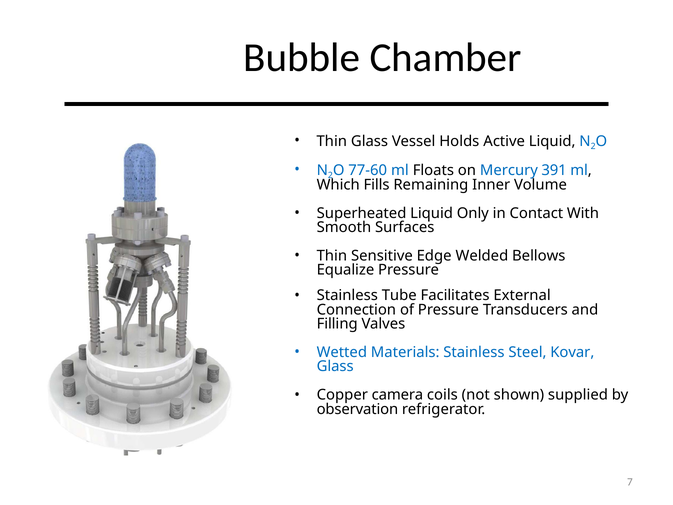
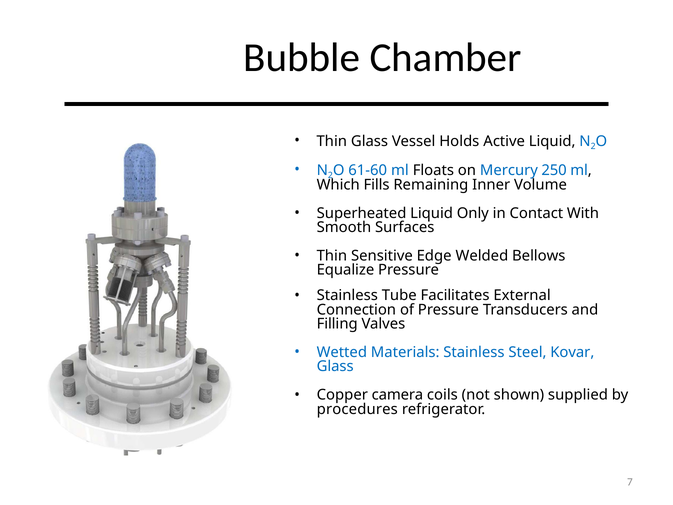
77-60: 77-60 -> 61-60 (368, 170)
391: 391 -> 250 (554, 170)
observation: observation -> procedures (357, 409)
